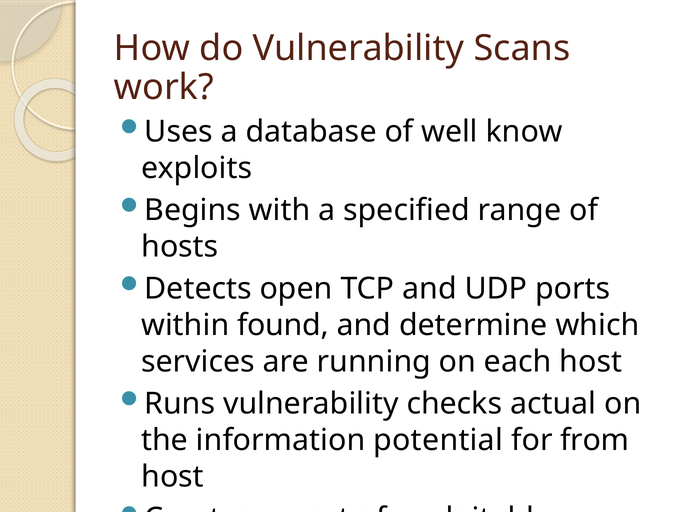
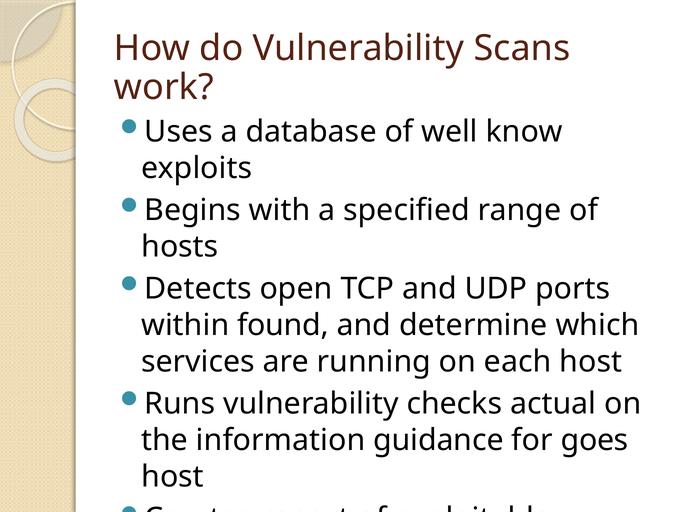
potential: potential -> guidance (438, 440)
from: from -> goes (595, 440)
